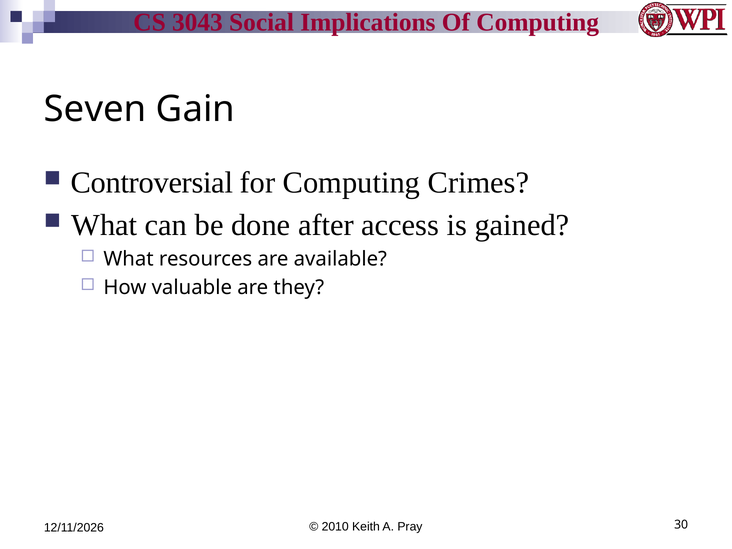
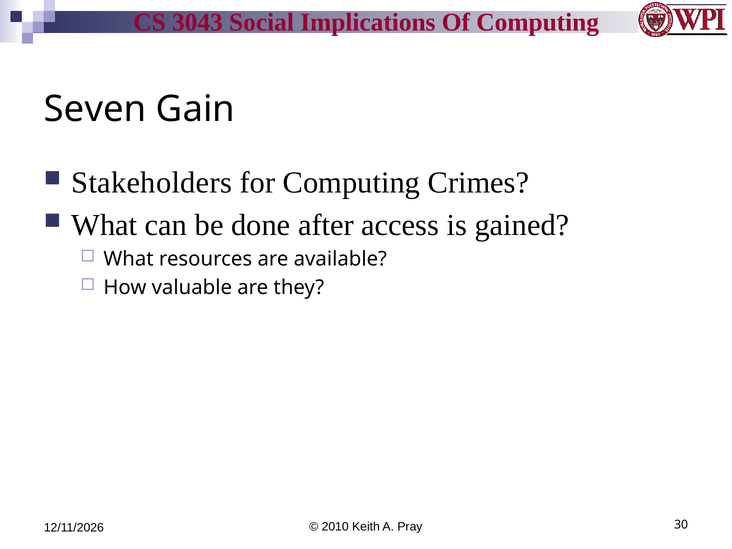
Controversial: Controversial -> Stakeholders (152, 183)
